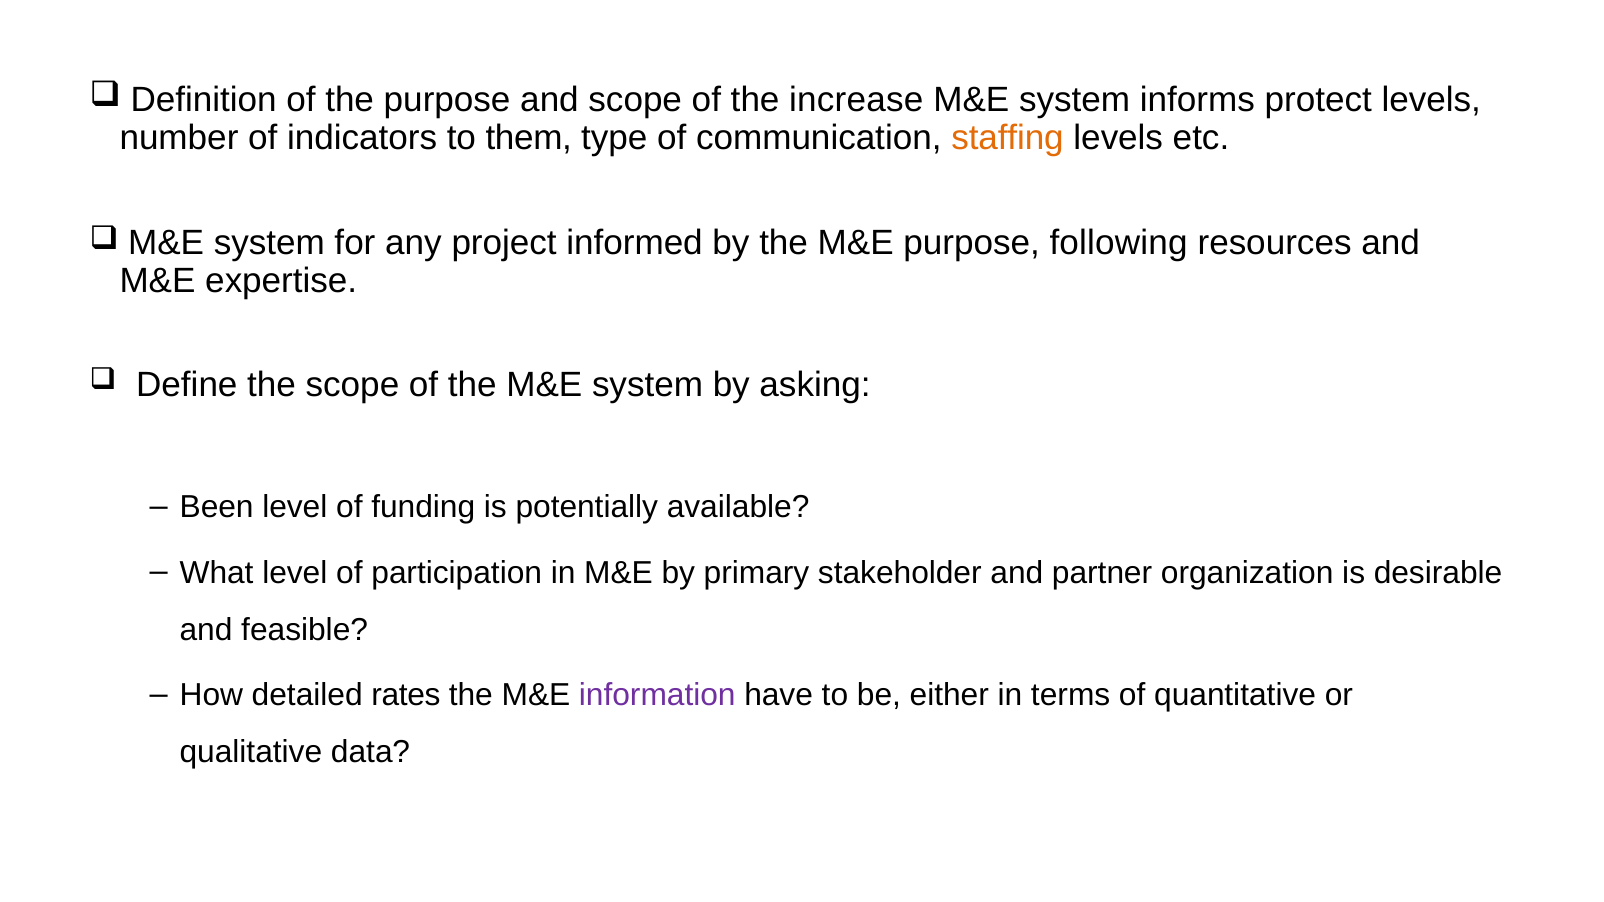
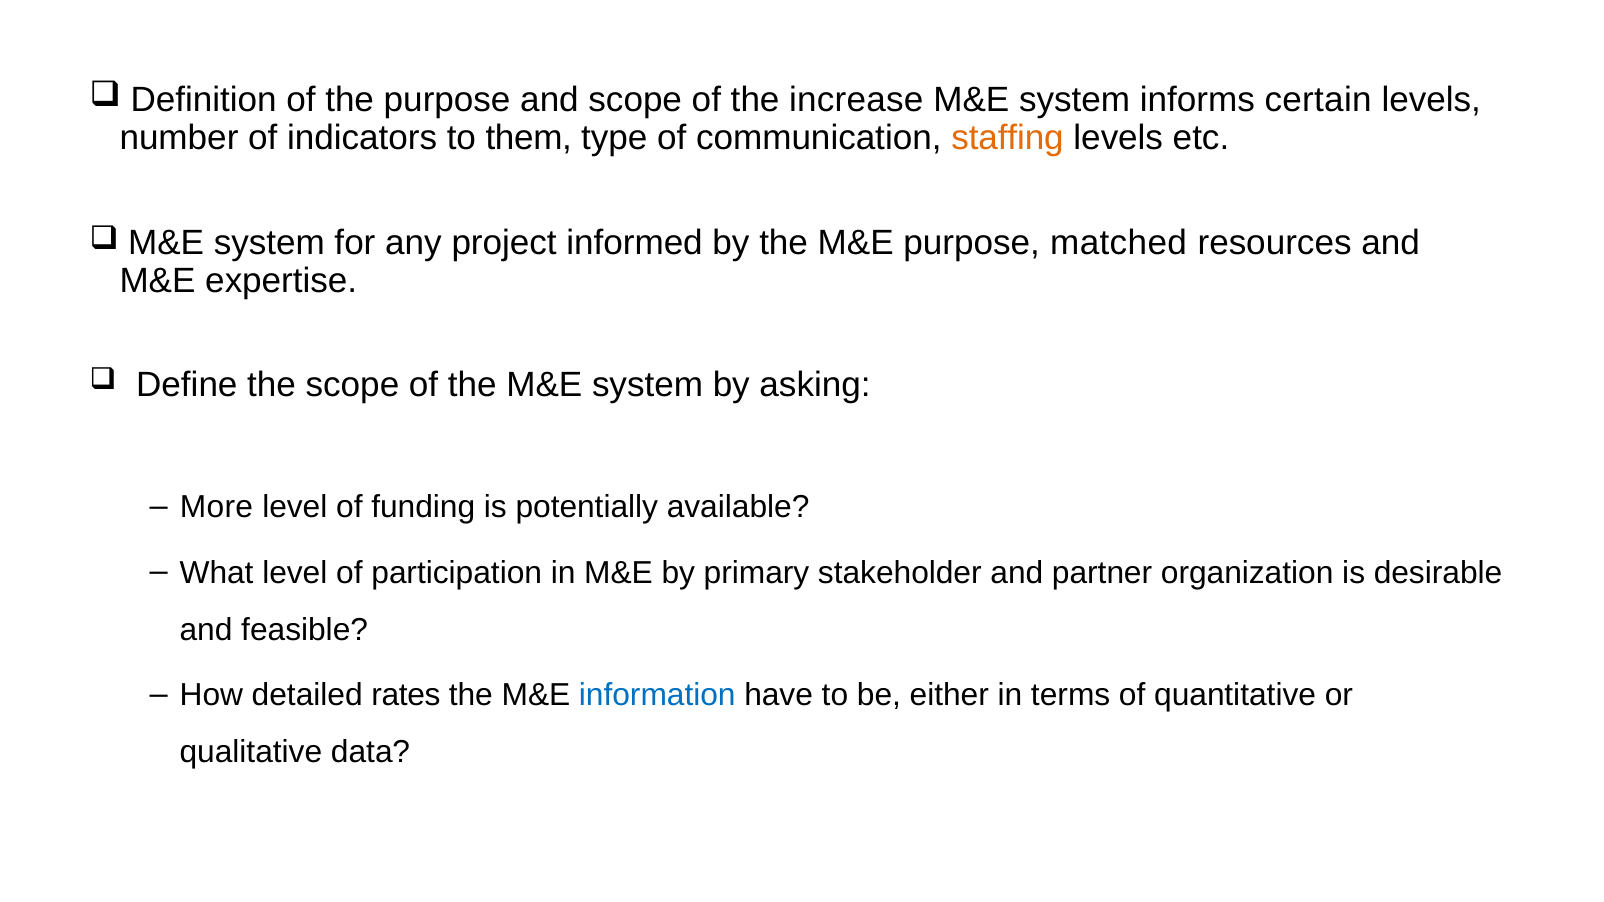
protect: protect -> certain (1318, 100)
following: following -> matched (1119, 243)
Been: Been -> More (216, 507)
information colour: purple -> blue (657, 695)
